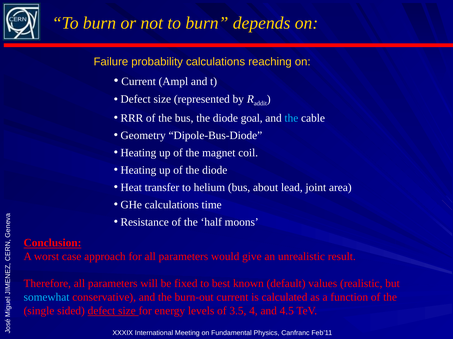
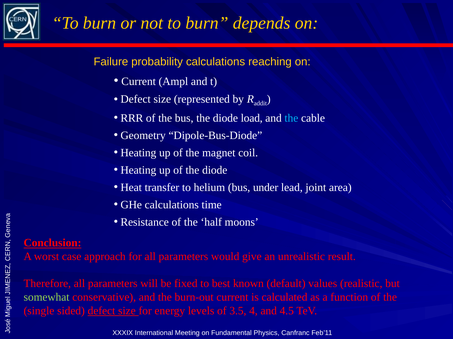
goal: goal -> load (252, 118)
about: about -> under (266, 188)
somewhat colour: light blue -> light green (47, 298)
